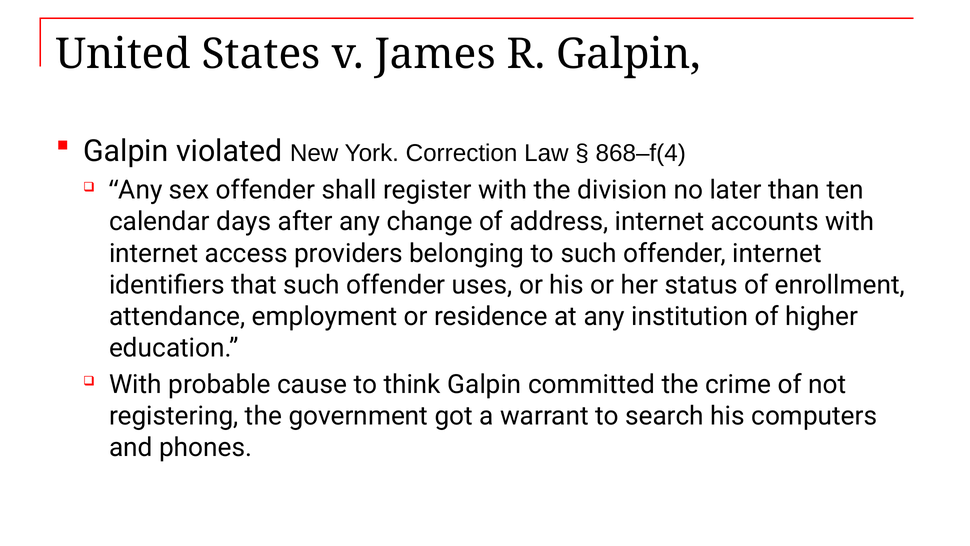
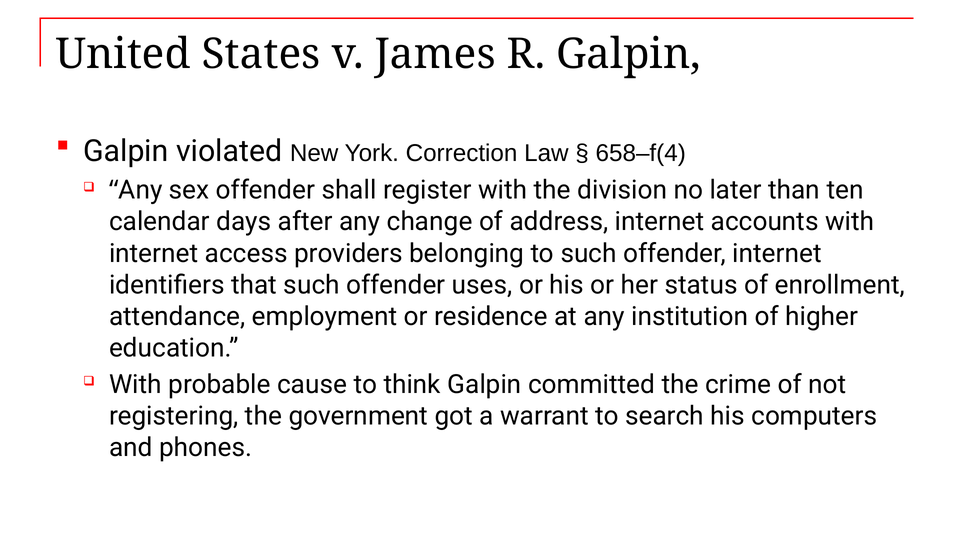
868–f(4: 868–f(4 -> 658–f(4 (641, 153)
